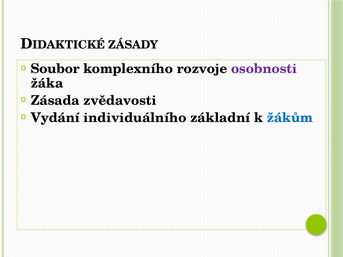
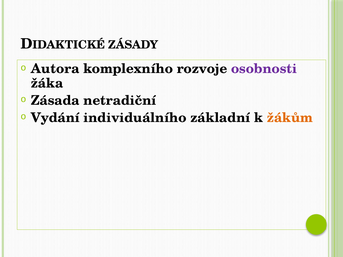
Soubor: Soubor -> Autora (55, 69)
zvědavosti: zvědavosti -> netradiční (120, 101)
žákům colour: blue -> orange (290, 118)
